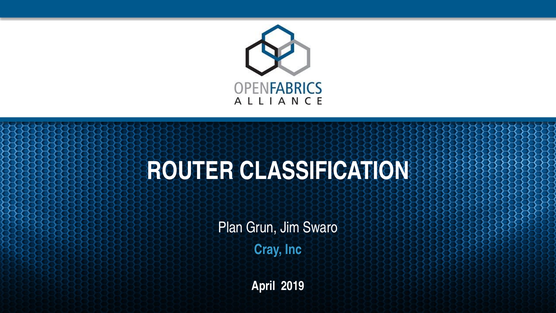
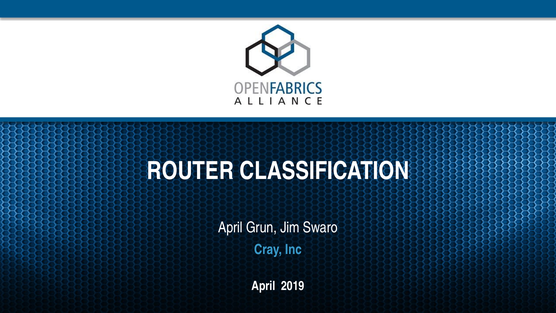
Plan: Plan -> April (230, 227)
